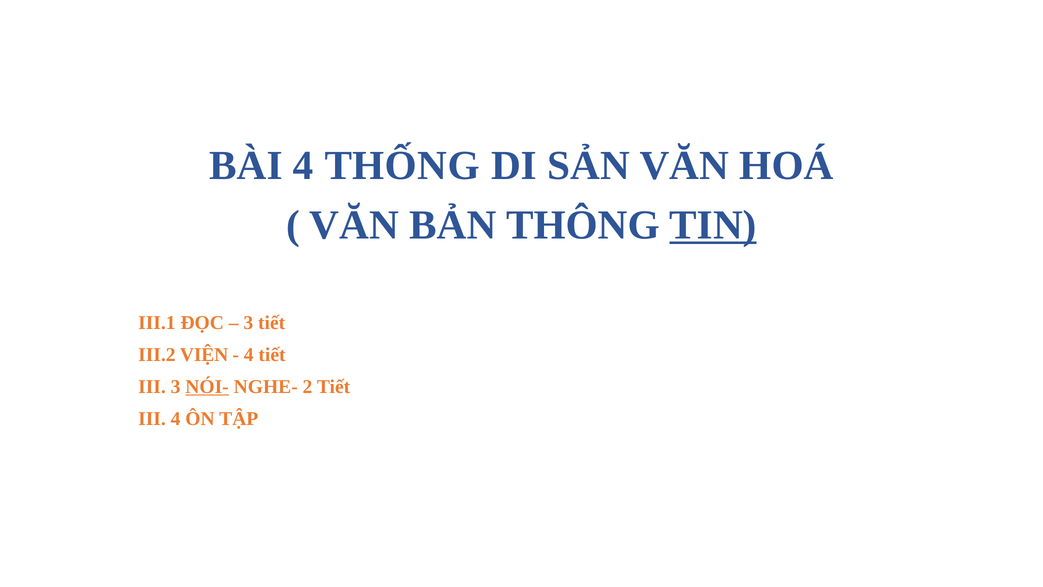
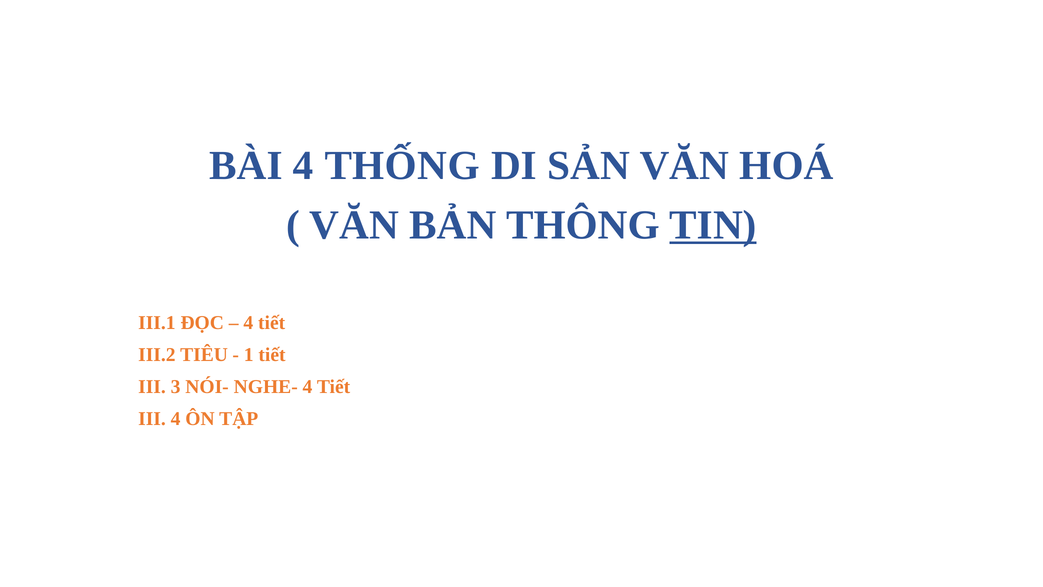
3: 3 -> 4 (248, 323)
VIỆN: VIỆN -> TIÊU (204, 355)
4: 4 -> 1 (249, 355)
NÓI- underline: present -> none (207, 387)
NGHE- 2: 2 -> 4 (307, 387)
